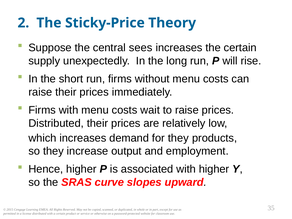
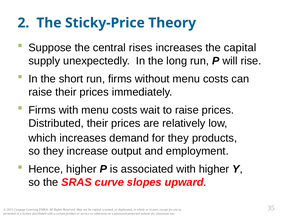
sees: sees -> rises (141, 48)
the certain: certain -> capital (240, 48)
